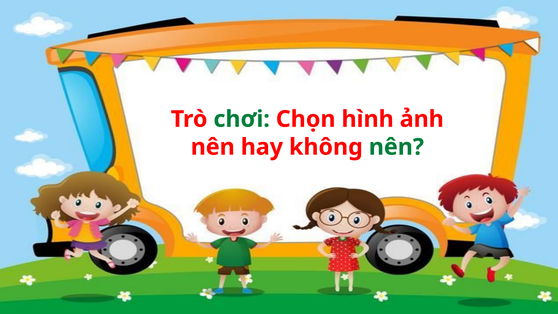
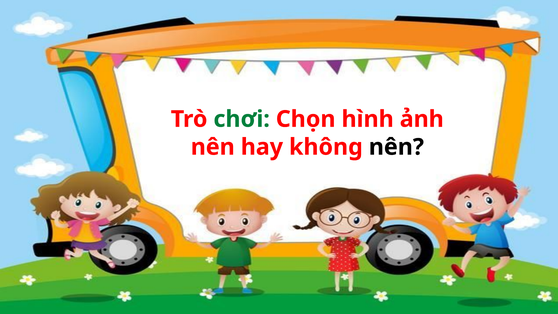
nên colour: green -> black (396, 147)
